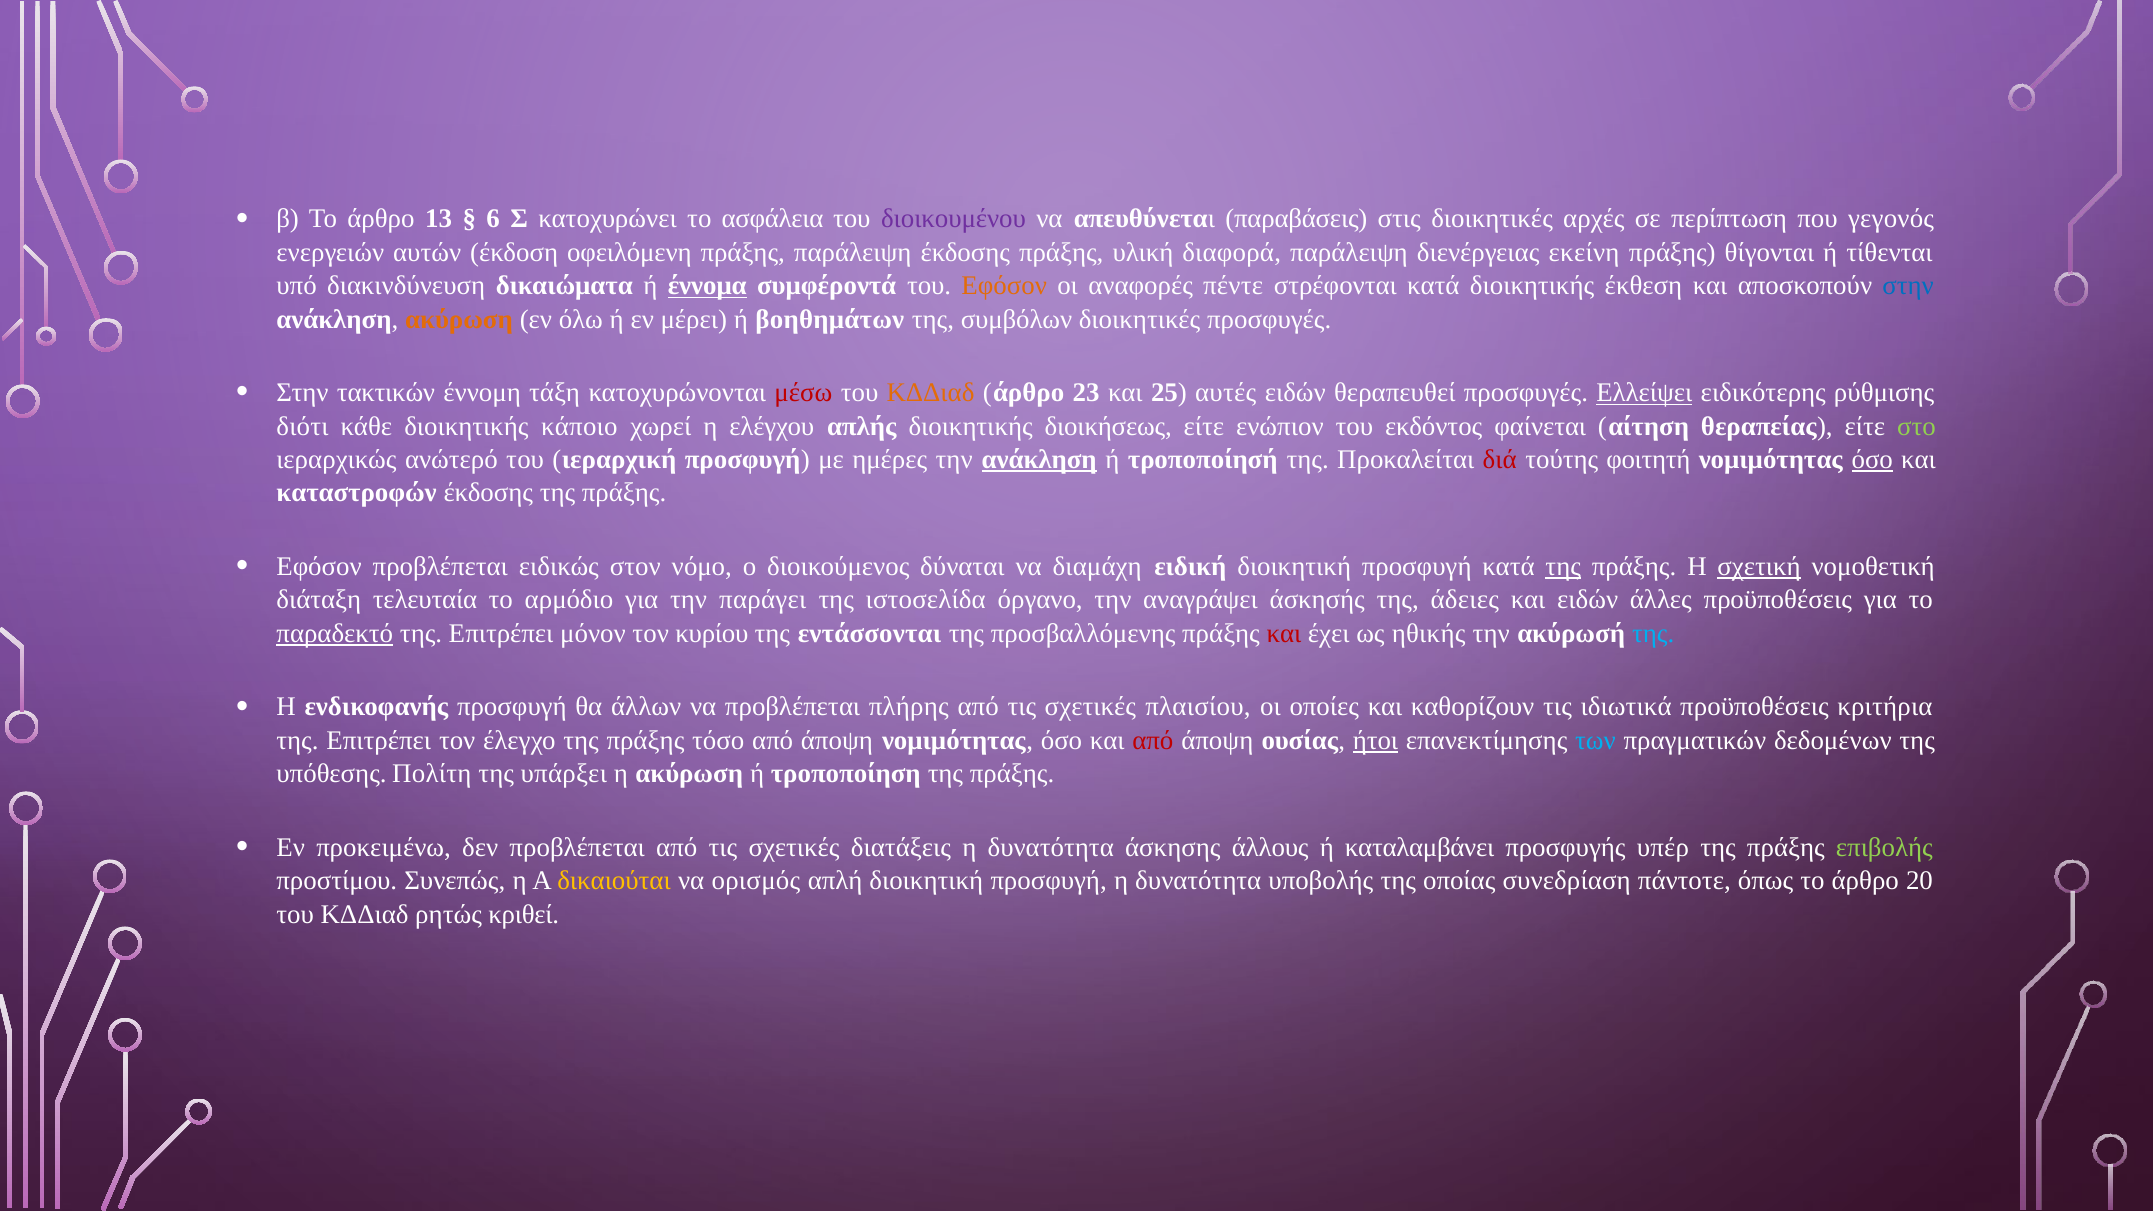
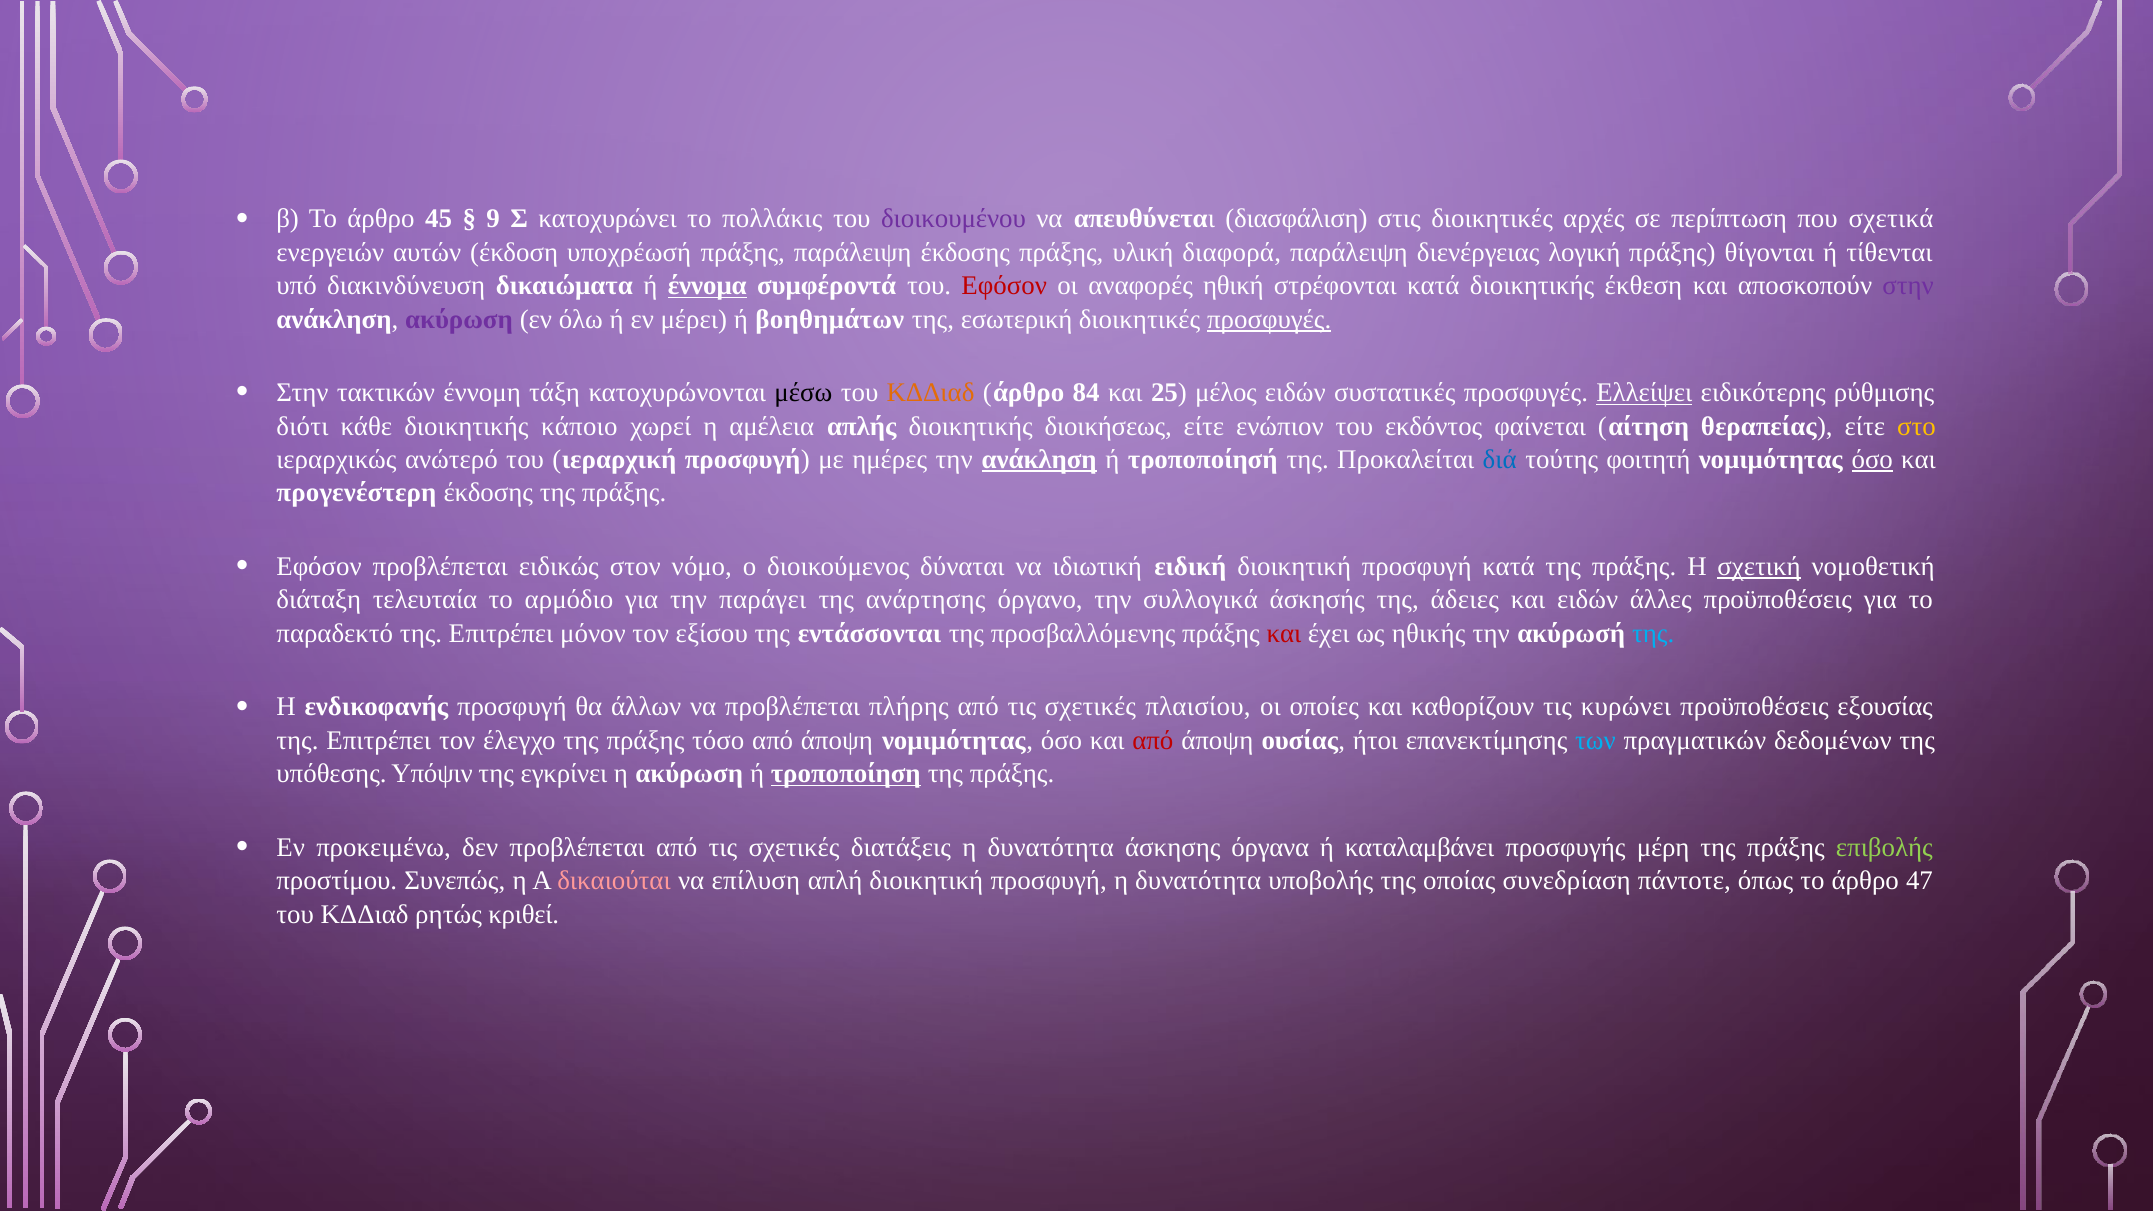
13: 13 -> 45 (439, 219)
6: 6 -> 9 (493, 219)
ασφάλεια: ασφάλεια -> πολλάκις (772, 219)
παραβάσεις: παραβάσεις -> διασφάλιση (1296, 219)
γεγονός: γεγονός -> σχετικά (1891, 219)
οφειλόμενη: οφειλόμενη -> υποχρέωσή (629, 252)
εκείνη: εκείνη -> λογική (1584, 252)
Εφόσον colour: orange -> red (1004, 286)
πέντε: πέντε -> ηθική (1233, 286)
στην colour: blue -> purple (1908, 286)
ακύρωση colour: orange -> purple (459, 319)
συμβόλων: συμβόλων -> εσωτερική (1017, 319)
προσφυγές underline: none -> present (1269, 319)
μέσω colour: red -> black (803, 393)
23: 23 -> 84 (1086, 393)
αυτές: αυτές -> μέλος (1226, 393)
θεραπευθεί: θεραπευθεί -> συστατικές (1395, 393)
ελέγχου: ελέγχου -> αμέλεια (772, 426)
στο colour: light green -> yellow (1916, 426)
διά colour: red -> blue (1500, 460)
καταστροφών: καταστροφών -> προγενέστερη (356, 493)
διαμάχη: διαμάχη -> ιδιωτική (1097, 567)
της underline: present -> none (1563, 567)
ιστοσελίδα: ιστοσελίδα -> ανάρτησης (926, 600)
αναγράψει: αναγράψει -> συλλογικά (1201, 600)
παραδεκτό underline: present -> none (335, 633)
κυρίου: κυρίου -> εξίσου (712, 633)
ιδιωτικά: ιδιωτικά -> κυρώνει (1626, 707)
κριτήρια: κριτήρια -> εξουσίας (1885, 707)
ήτοι underline: present -> none (1375, 741)
Πολίτη: Πολίτη -> Υπόψιν (432, 774)
υπάρξει: υπάρξει -> εγκρίνει (564, 774)
τροποποίηση underline: none -> present (846, 774)
άλλους: άλλους -> όργανα (1270, 848)
υπέρ: υπέρ -> μέρη (1663, 848)
δικαιούται colour: yellow -> pink (614, 881)
ορισμός: ορισμός -> επίλυση (756, 881)
20: 20 -> 47 (1919, 881)
